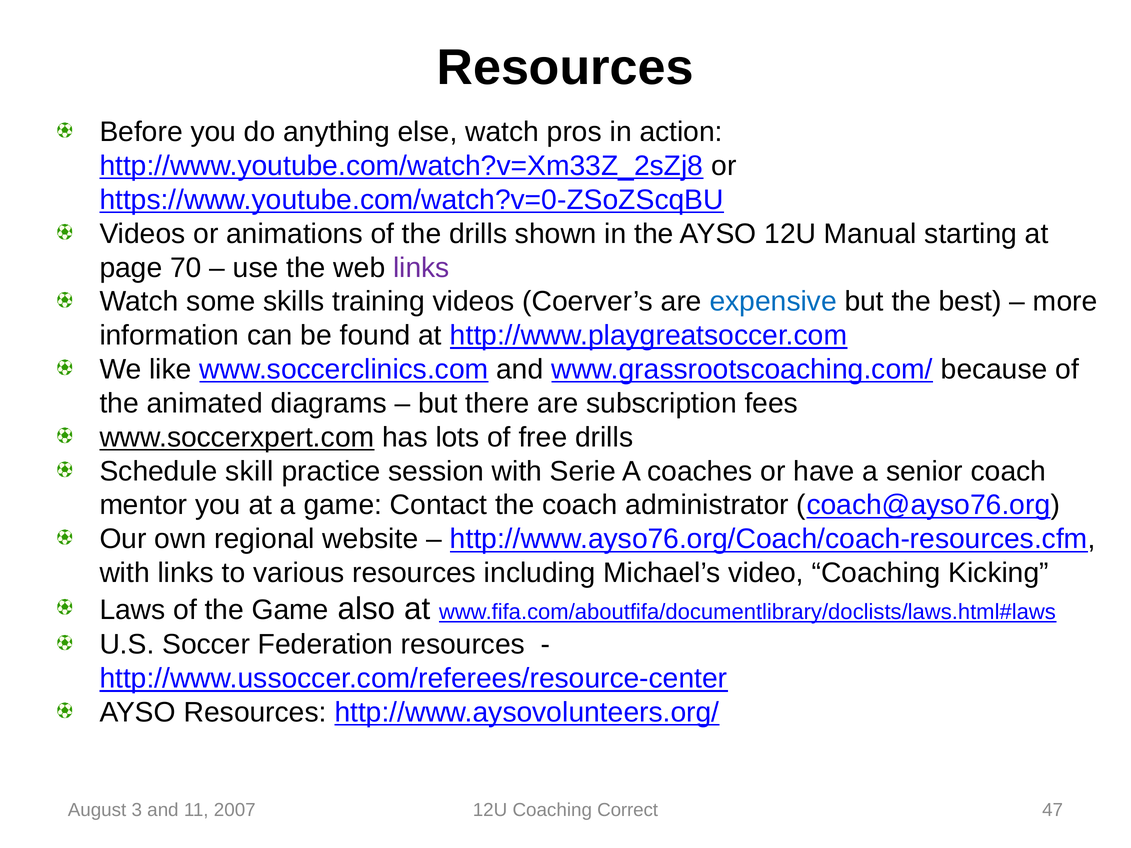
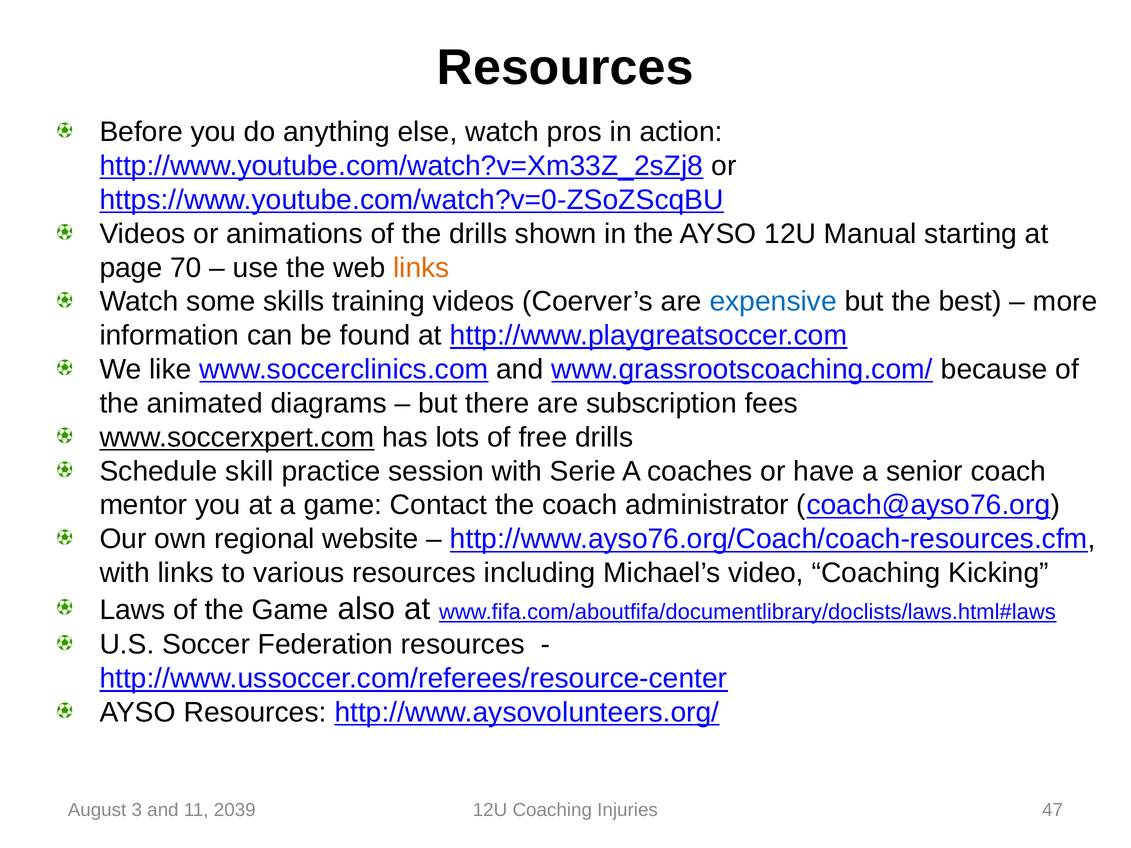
links colour: purple -> orange (421, 268)
2007: 2007 -> 2039 (235, 810)
Correct: Correct -> Injuries (628, 810)
